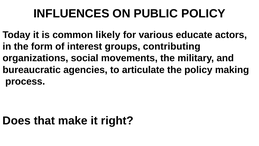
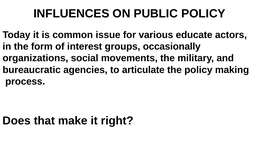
likely: likely -> issue (108, 35)
contributing: contributing -> occasionally (172, 46)
